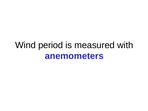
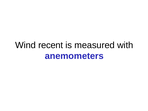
period: period -> recent (51, 45)
